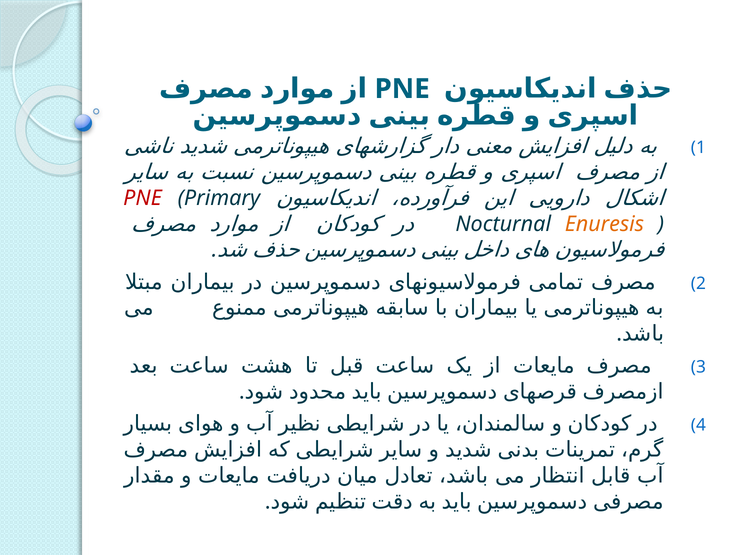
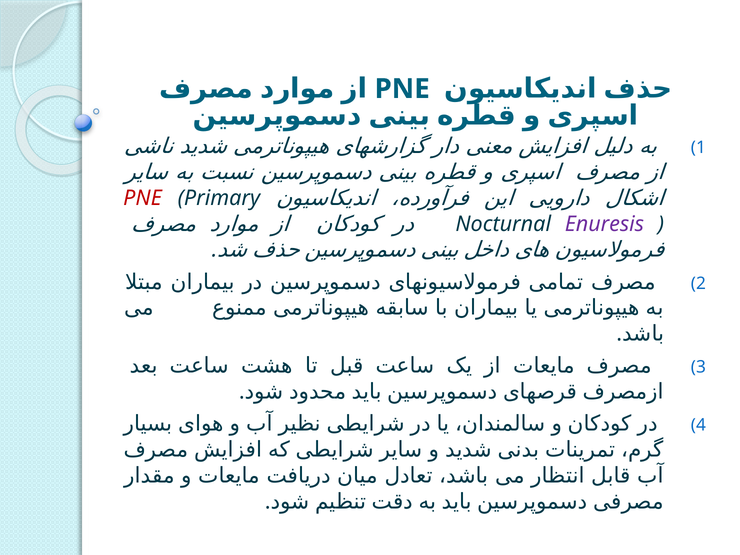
Enuresis colour: orange -> purple (604, 224)
